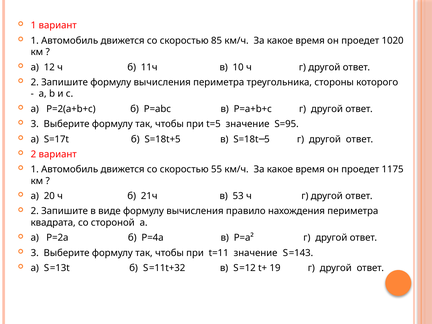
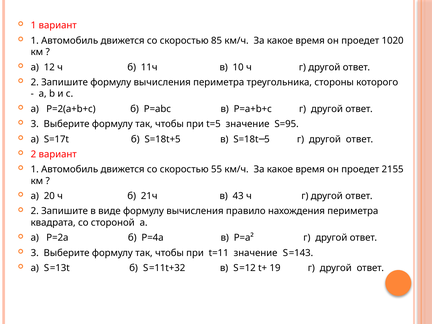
1175: 1175 -> 2155 (393, 169)
53: 53 -> 43 (238, 196)
